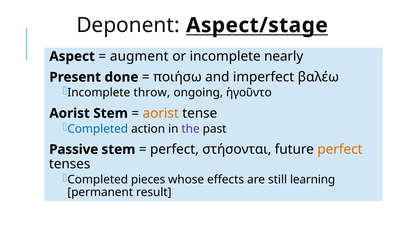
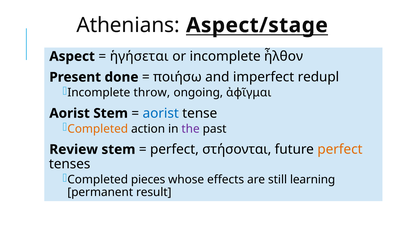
Deponent: Deponent -> Athenians (128, 25)
augment: augment -> ἡγήσεται (139, 56)
nearly: nearly -> ἦλθον (284, 56)
βαλέω: βαλέω -> redupl (318, 77)
ἡγοῦντο: ἡγοῦντο -> ἀφῖγμαι (249, 92)
aorist colour: orange -> blue (161, 113)
Completed colour: blue -> orange (98, 129)
Passive: Passive -> Review (74, 149)
